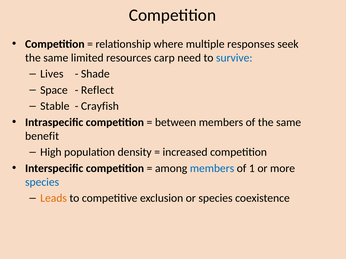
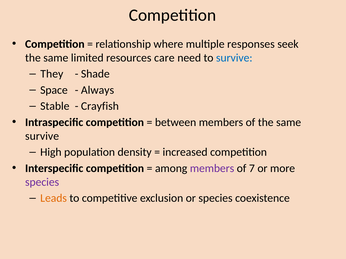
carp: carp -> care (164, 58)
Lives: Lives -> They (52, 74)
Reflect: Reflect -> Always (98, 90)
benefit: benefit -> survive (42, 136)
members colour: blue -> purple (212, 169)
1: 1 -> 7 (252, 169)
species colour: blue -> purple (42, 182)
